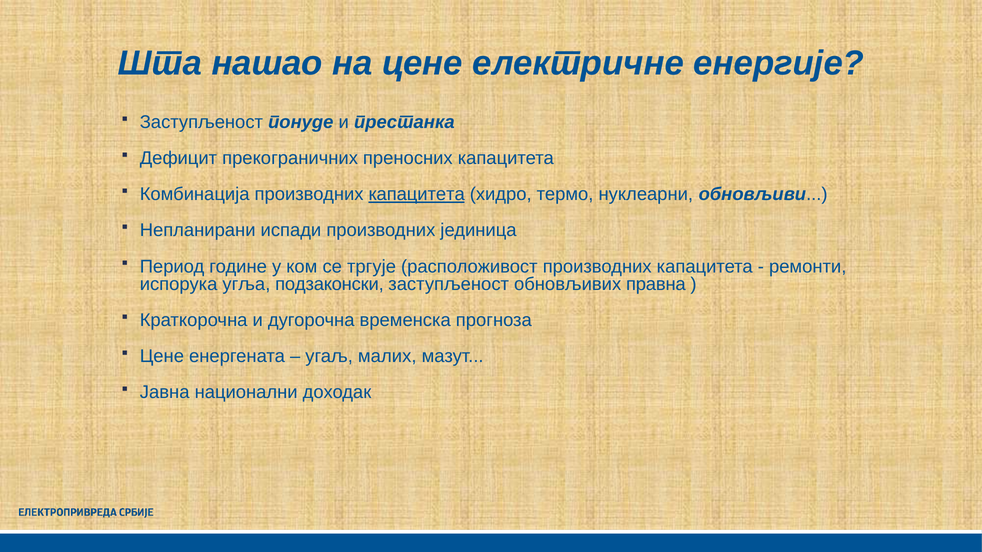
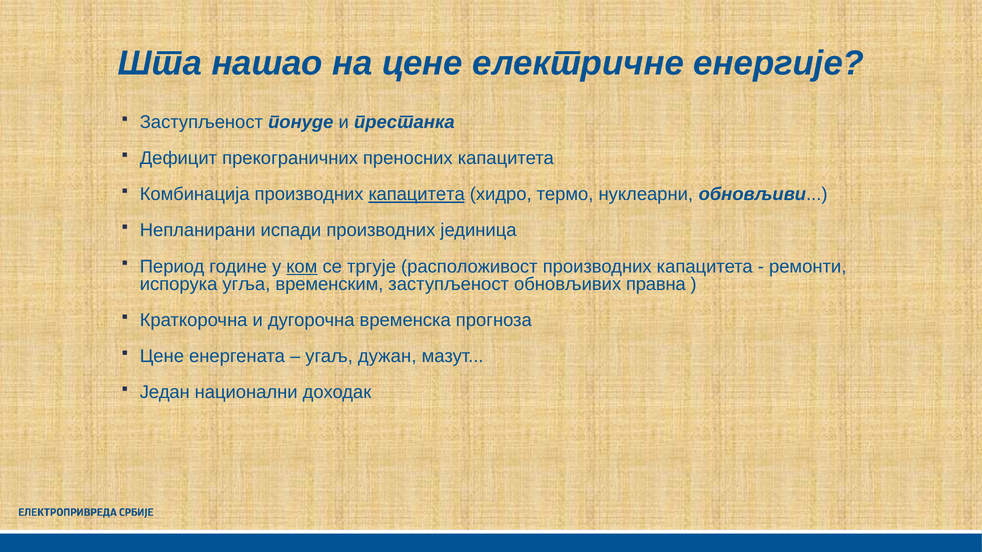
ком underline: none -> present (302, 267)
подзаконски: подзаконски -> временским (329, 284)
малих: малих -> дужaн (387, 357)
Јавна: Јавна -> Један (165, 393)
